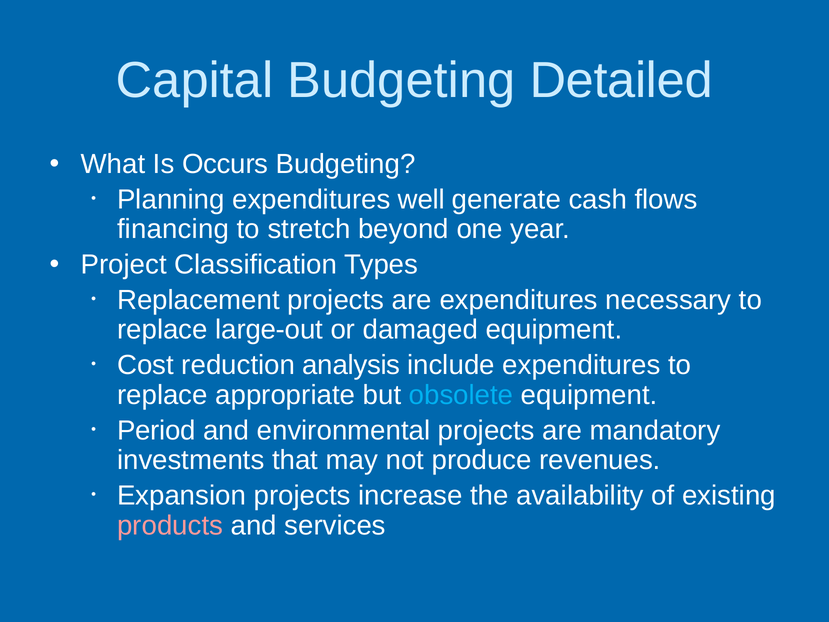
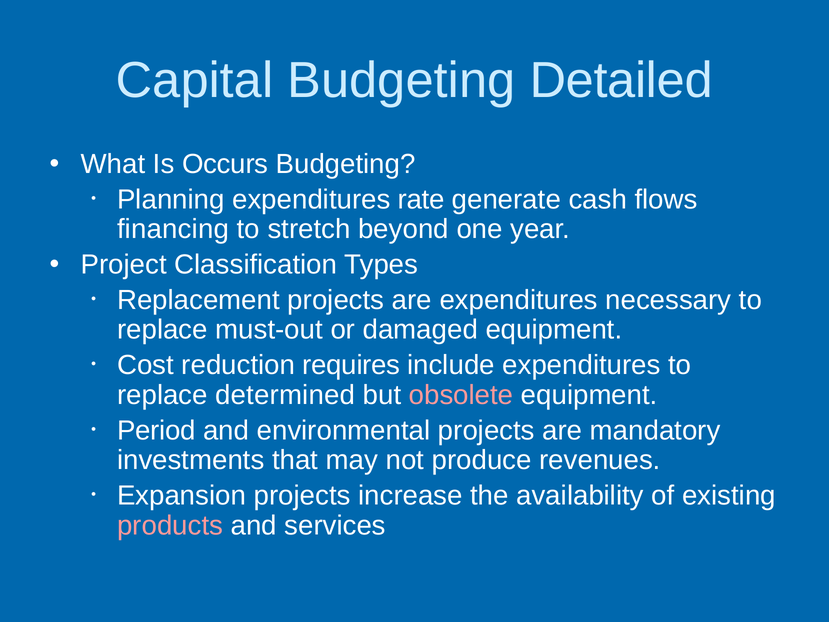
well: well -> rate (421, 199)
large-out: large-out -> must-out (269, 330)
analysis: analysis -> requires (351, 365)
appropriate: appropriate -> determined (285, 395)
obsolete colour: light blue -> pink (461, 395)
